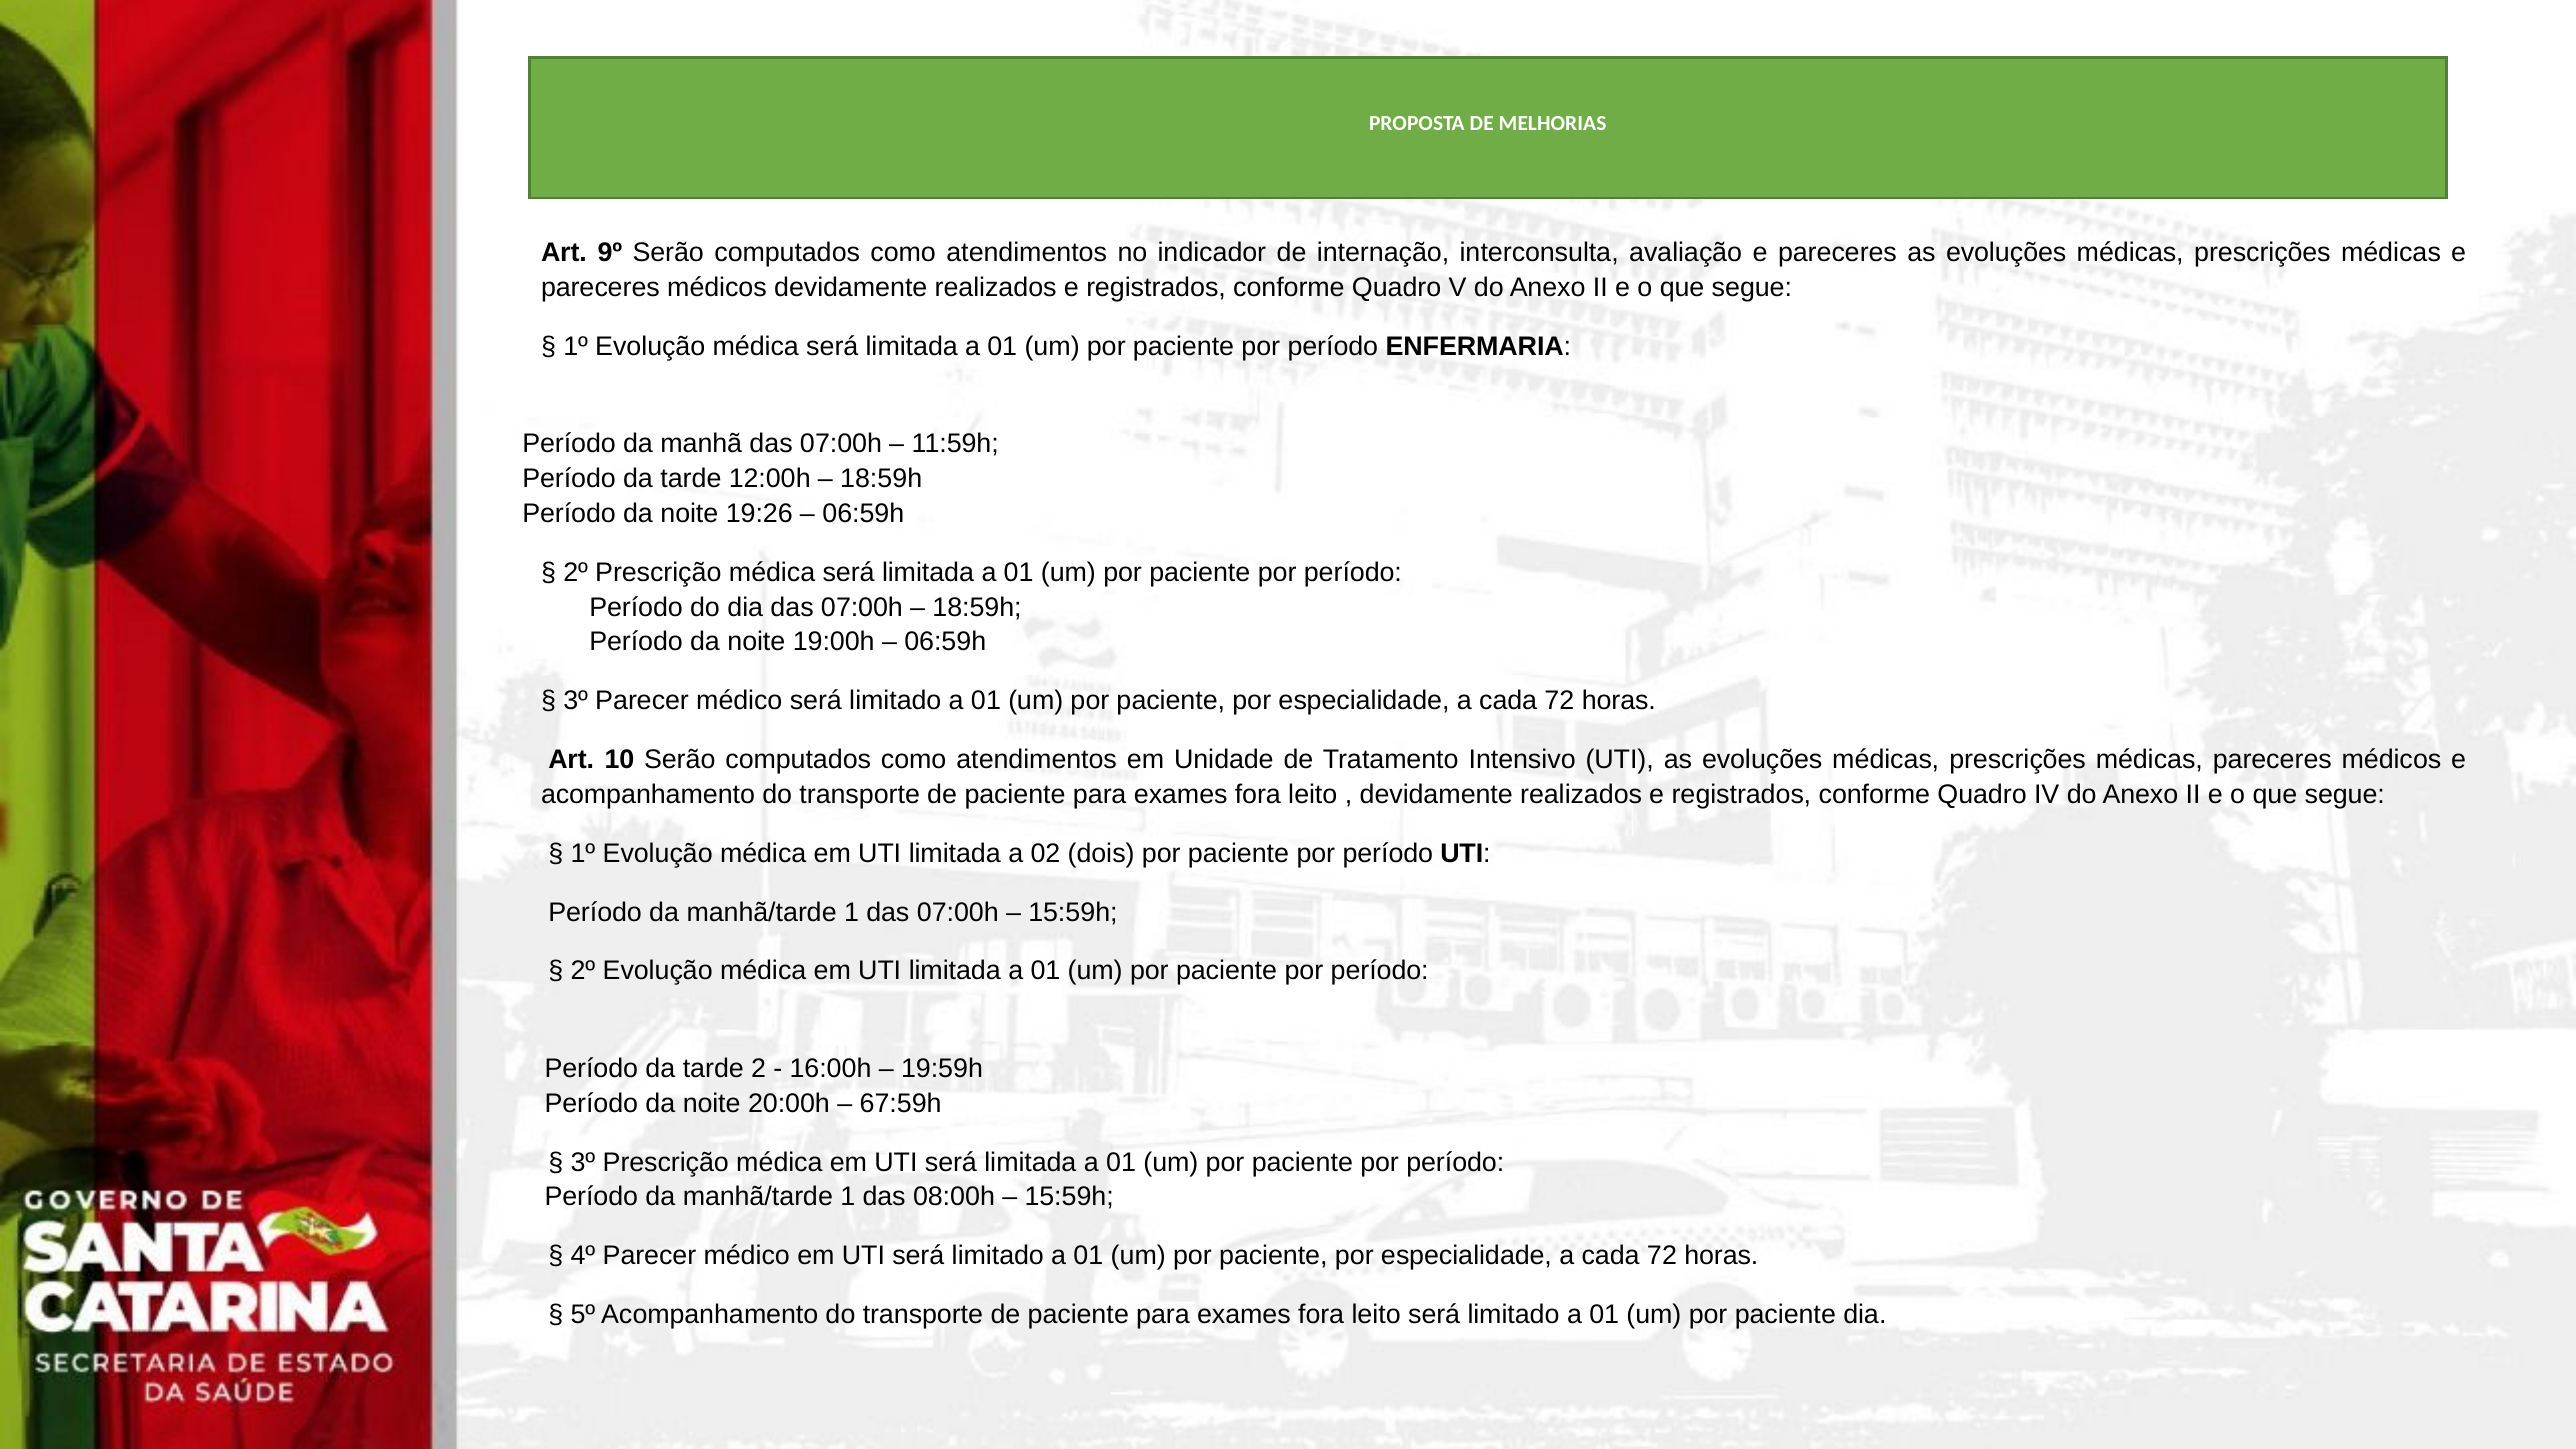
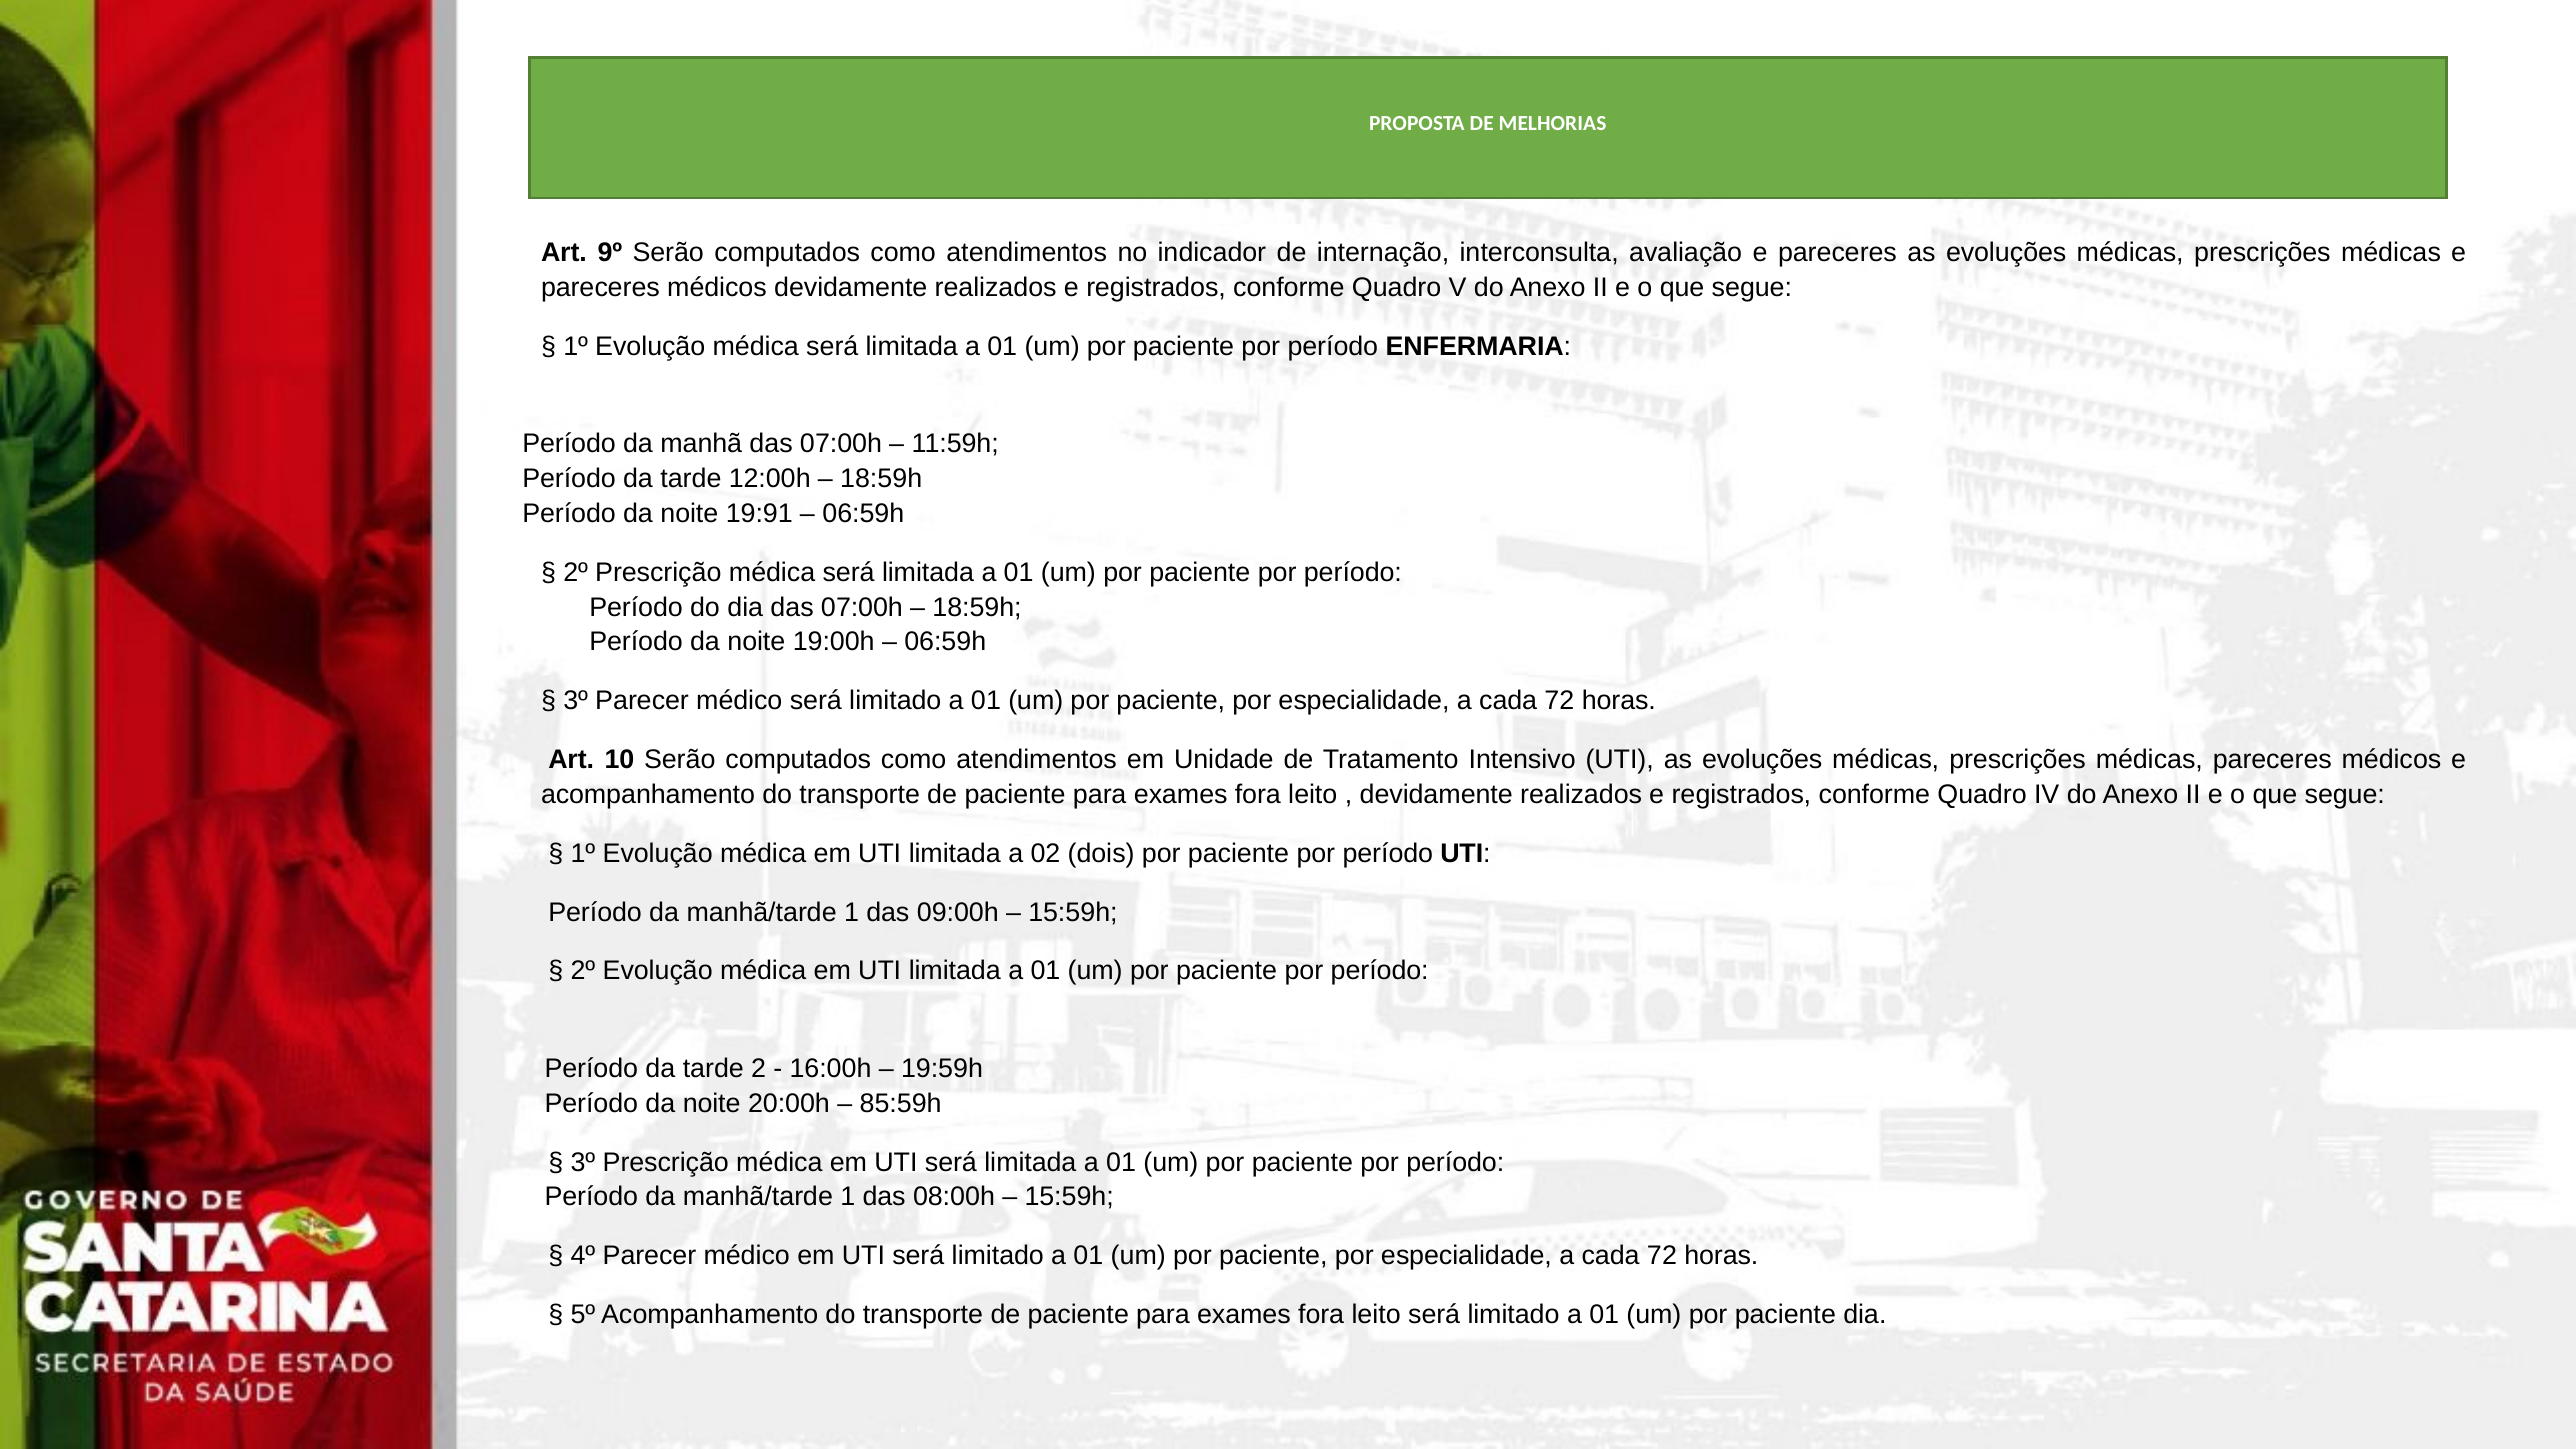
19:26: 19:26 -> 19:91 (759, 514)
1 das 07:00h: 07:00h -> 09:00h (958, 912)
67:59h: 67:59h -> 85:59h (901, 1103)
